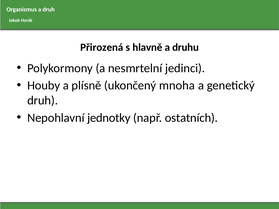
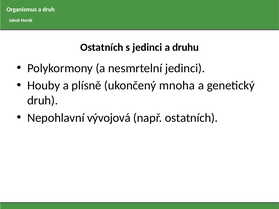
Přirozená: Přirozená -> Ostatních (102, 47)
s hlavně: hlavně -> jedinci (147, 47)
jednotky: jednotky -> vývojová (109, 118)
